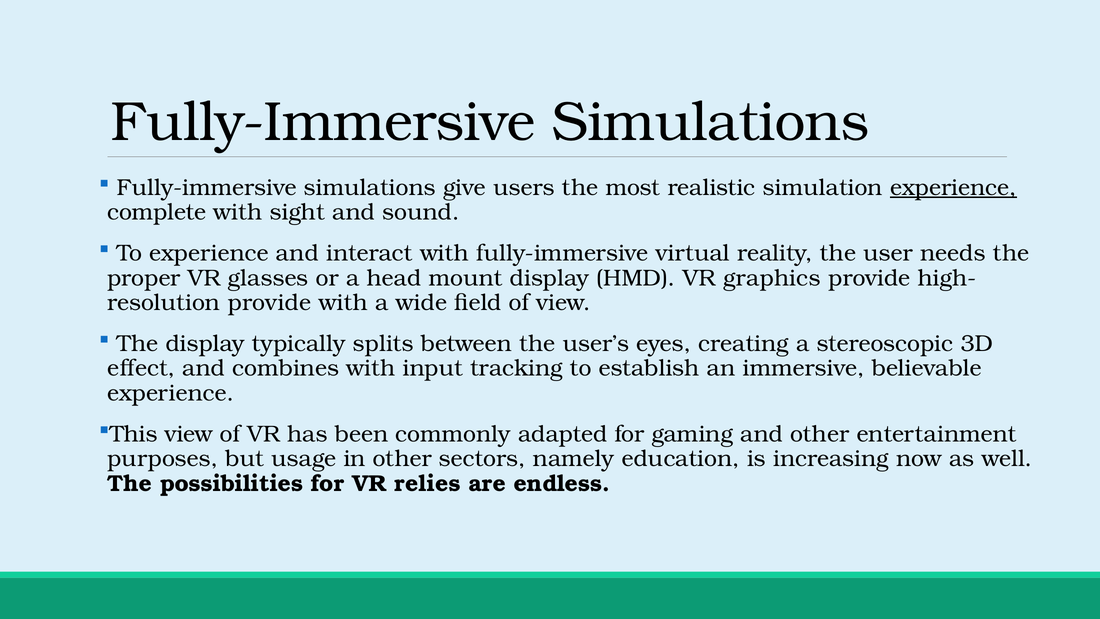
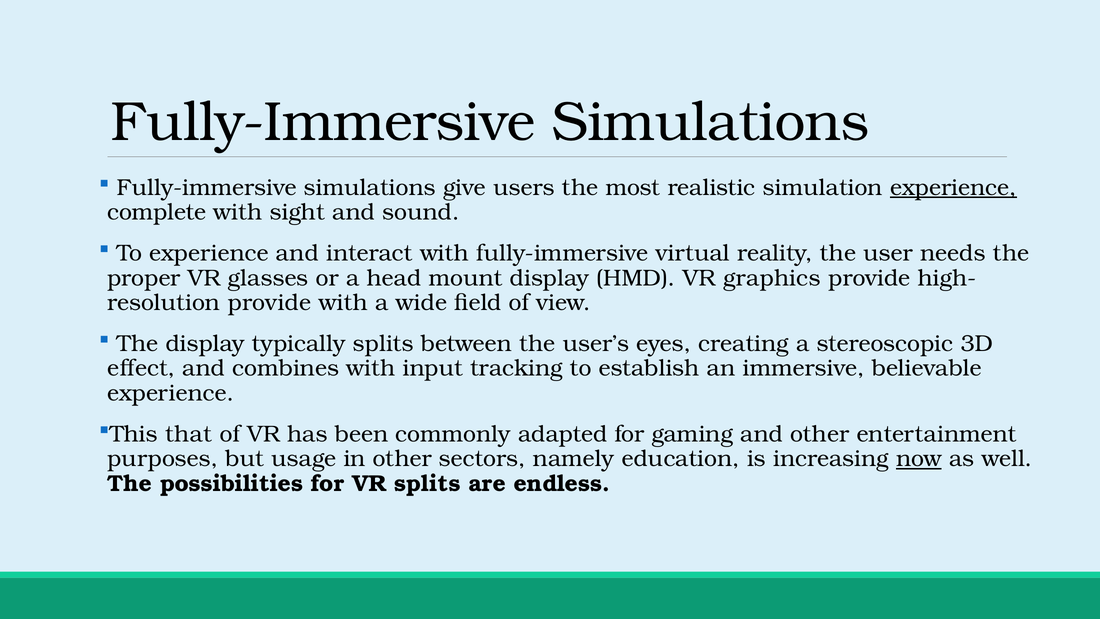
This view: view -> that (189, 434)
now underline: none -> present (919, 459)
VR relies: relies -> splits (427, 483)
